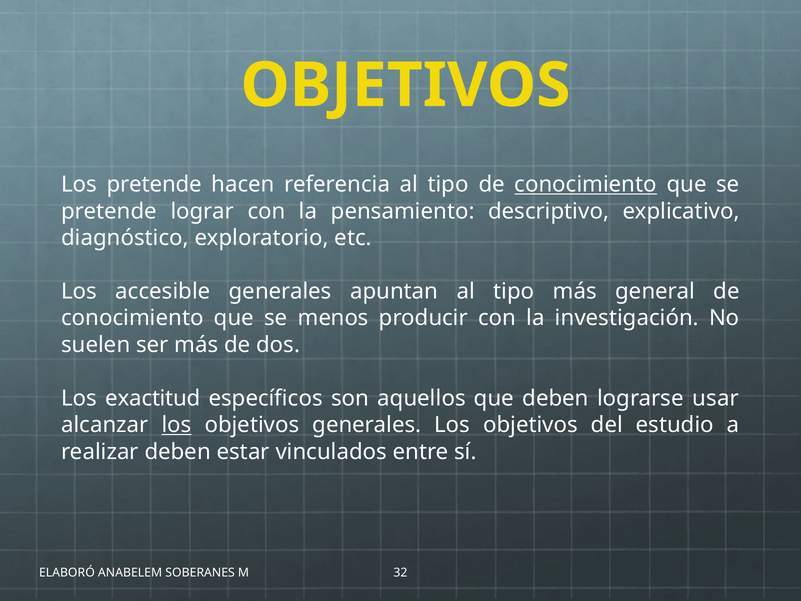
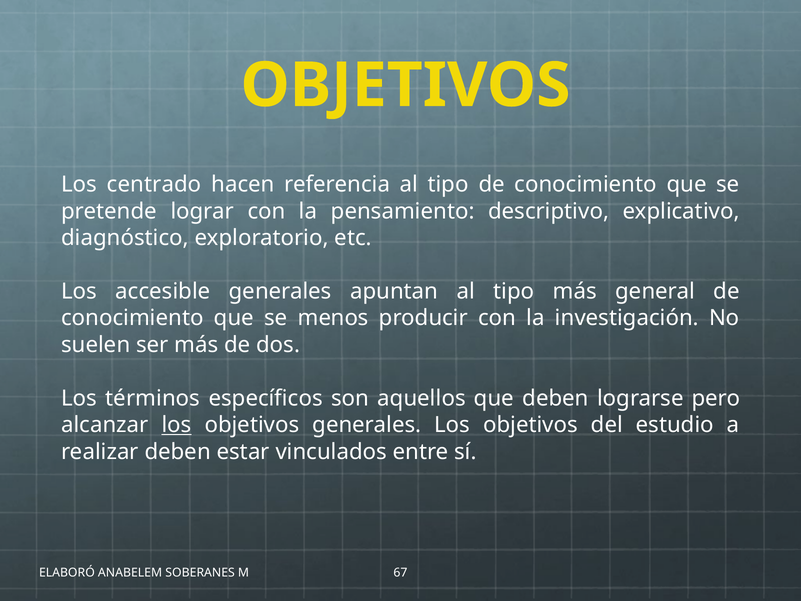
Los pretende: pretende -> centrado (154, 184)
conocimiento underline: present -> none (586, 184)
exactitud: exactitud -> términos (153, 398)
usar: usar -> pero (716, 398)
32: 32 -> 67 (400, 573)
